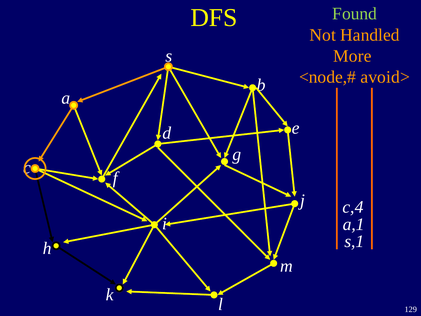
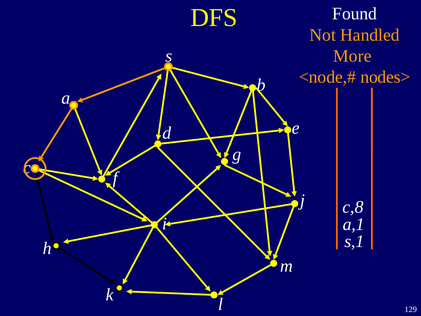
Found colour: light green -> white (355, 14)
avoid>: avoid> -> nodes> (385, 77)
c,4: c,4 -> c,8 (353, 207)
